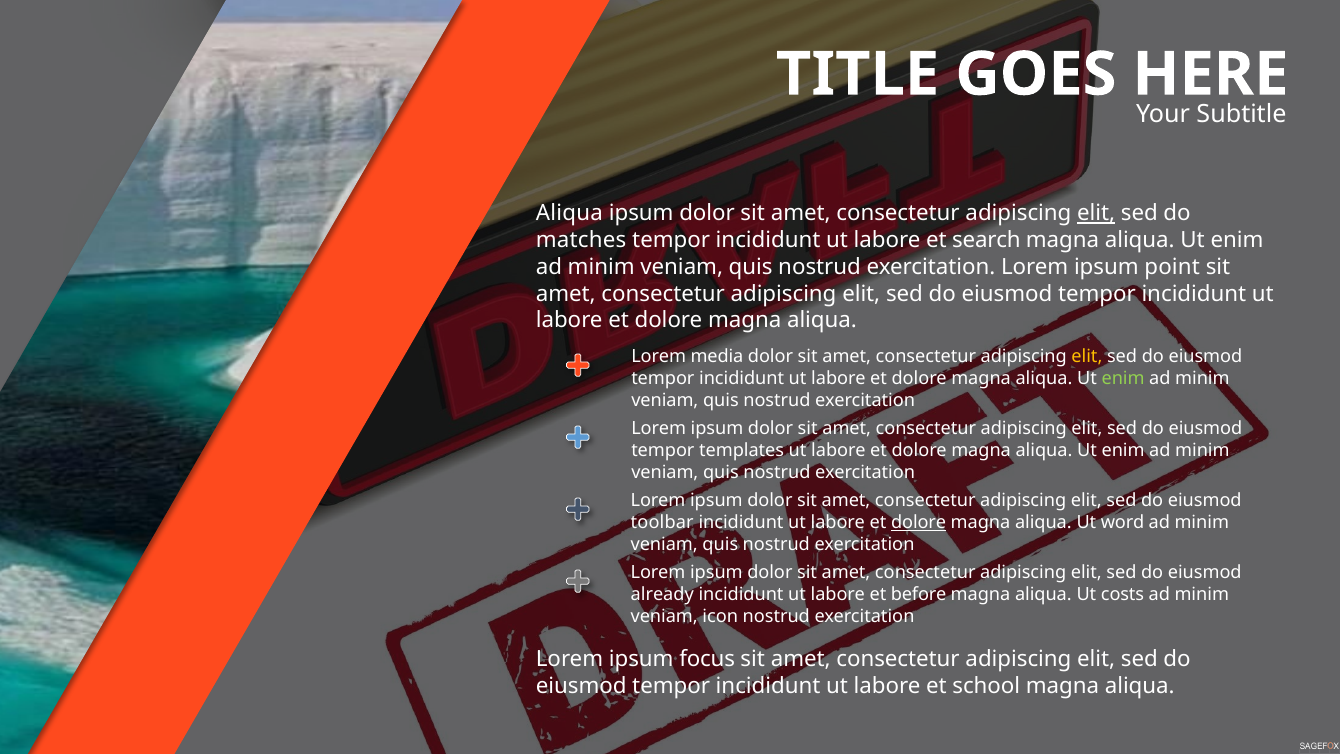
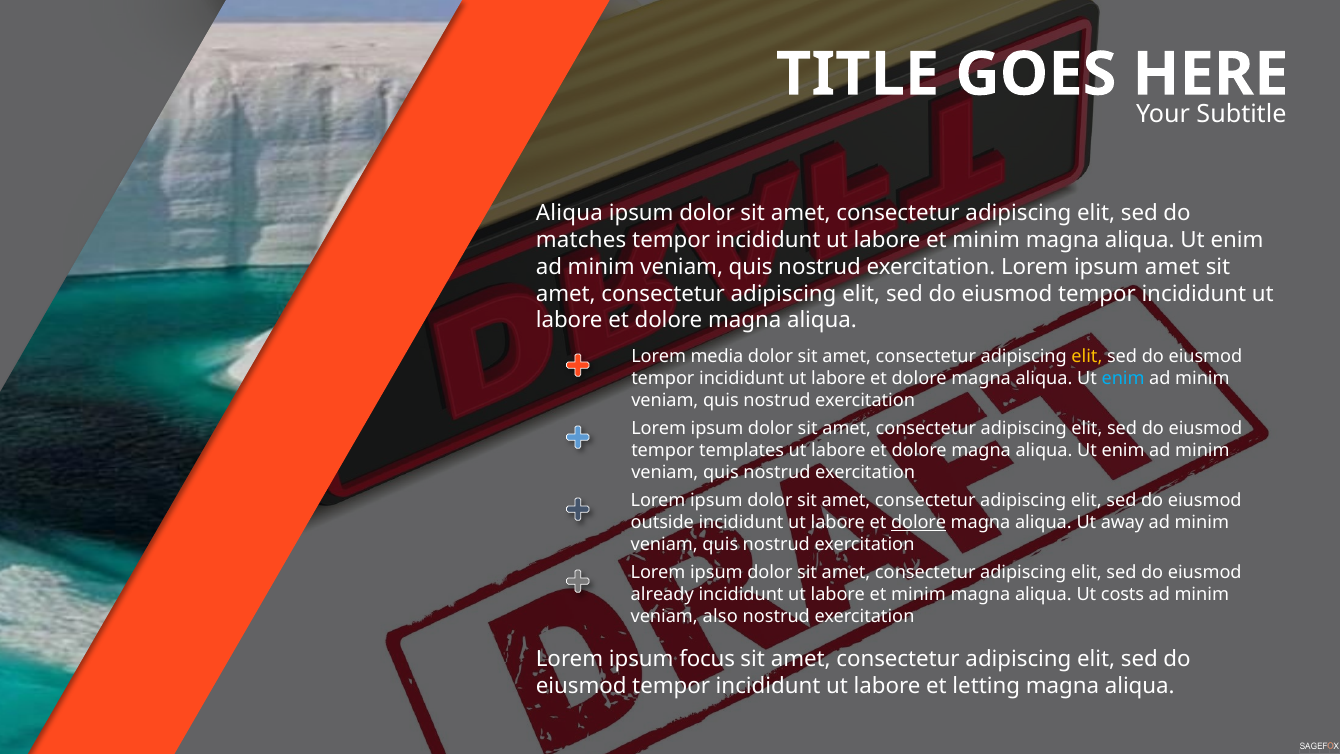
elit underline: present -> none (1096, 213)
search: search -> minim (986, 240)
ipsum point: point -> amet (1172, 267)
enim colour: light green -> light blue (1123, 379)
toolbar: toolbar -> outside (662, 523)
word: word -> away (1123, 523)
before: before -> minim (919, 594)
icon: icon -> also (720, 616)
school: school -> letting (986, 685)
